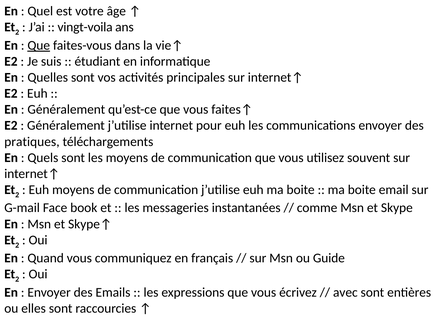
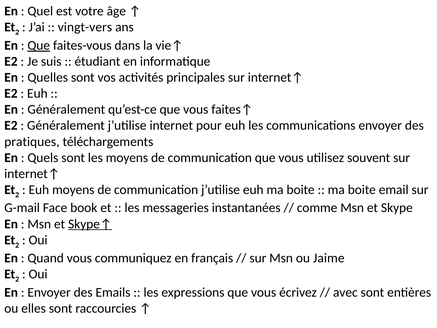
vingt-voila: vingt-voila -> vingt-vers (85, 27)
Skype↑ underline: none -> present (90, 224)
Guide: Guide -> Jaime (329, 258)
